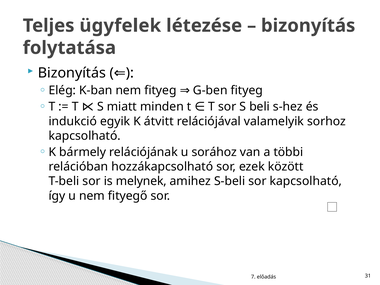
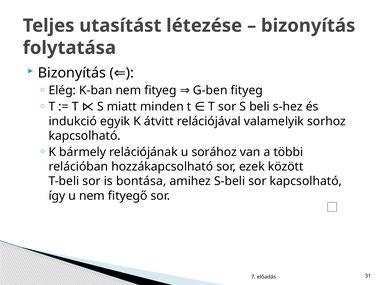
ügyfelek: ügyfelek -> utasítást (120, 26)
melynek: melynek -> bontása (141, 181)
